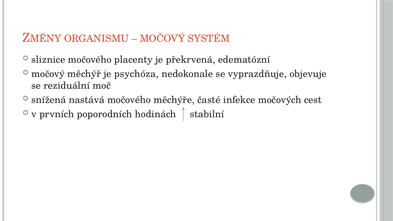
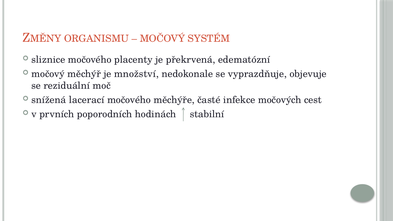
psychóza: psychóza -> množství (136, 74)
nastává: nastává -> lacerací (87, 100)
